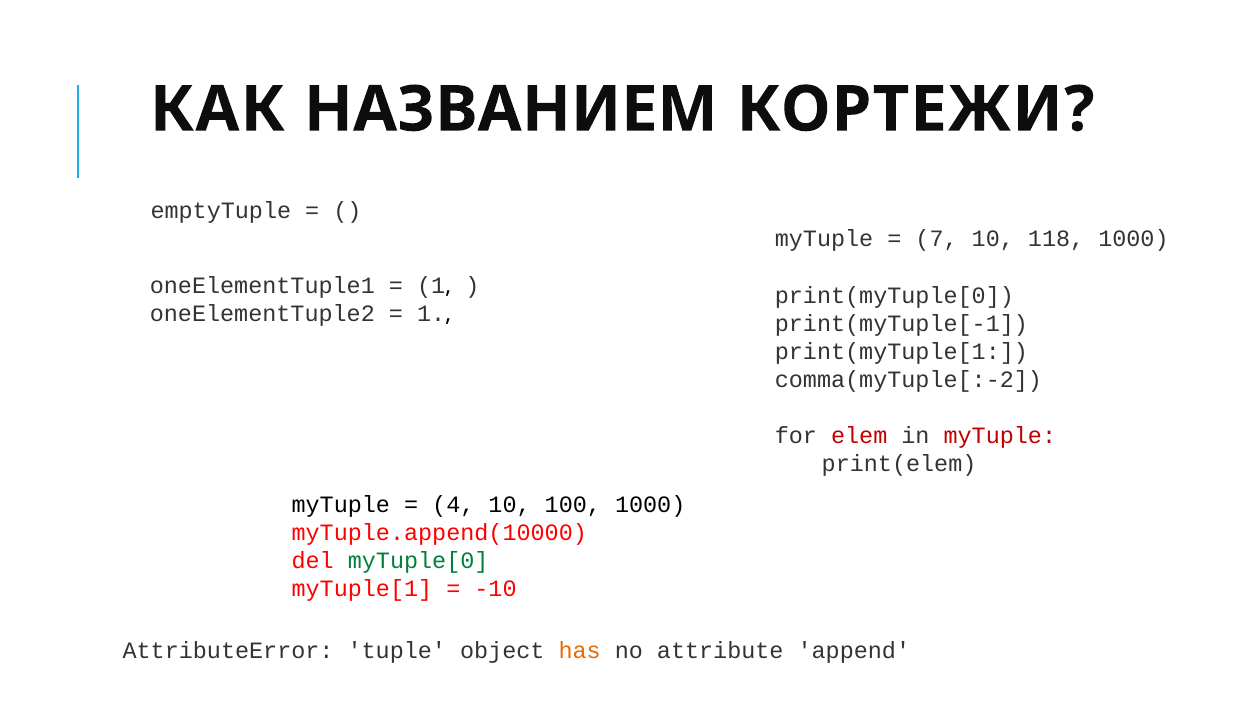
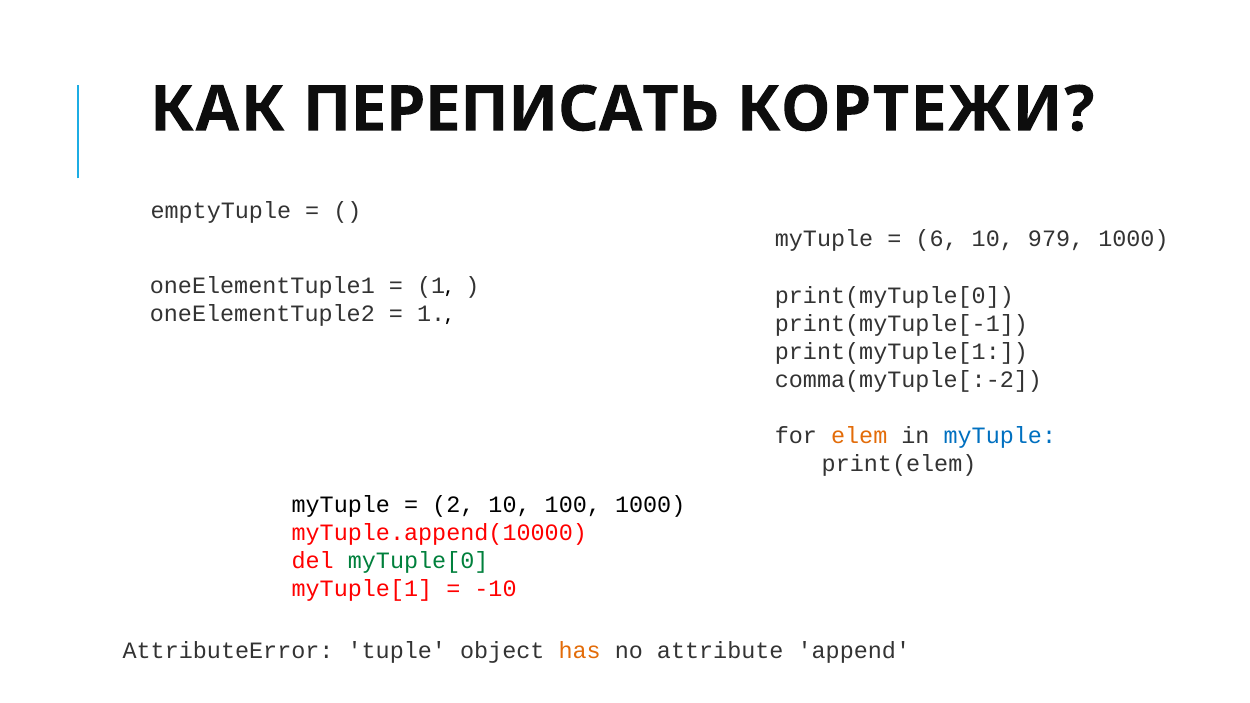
НАЗВАНИЕМ: НАЗВАНИЕМ -> ПЕРЕПИСАТЬ (511, 110)
7: 7 -> 6 (937, 239)
118: 118 -> 979 (1056, 239)
elem colour: red -> orange (859, 436)
myTuple colour: red -> blue (1000, 436)
4: 4 -> 2 (453, 504)
